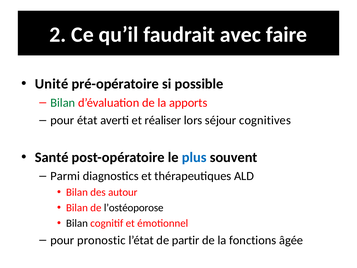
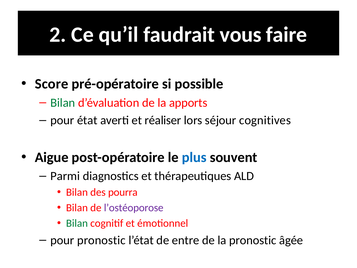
avec: avec -> vous (241, 35)
Unité: Unité -> Score (52, 84)
Santé: Santé -> Aigue (52, 157)
autour: autour -> pourra (123, 192)
l’ostéoporose colour: black -> purple (134, 208)
Bilan colour: black -> green (77, 223)
partir: partir -> entre (186, 240)
la fonctions: fonctions -> pronostic (253, 240)
